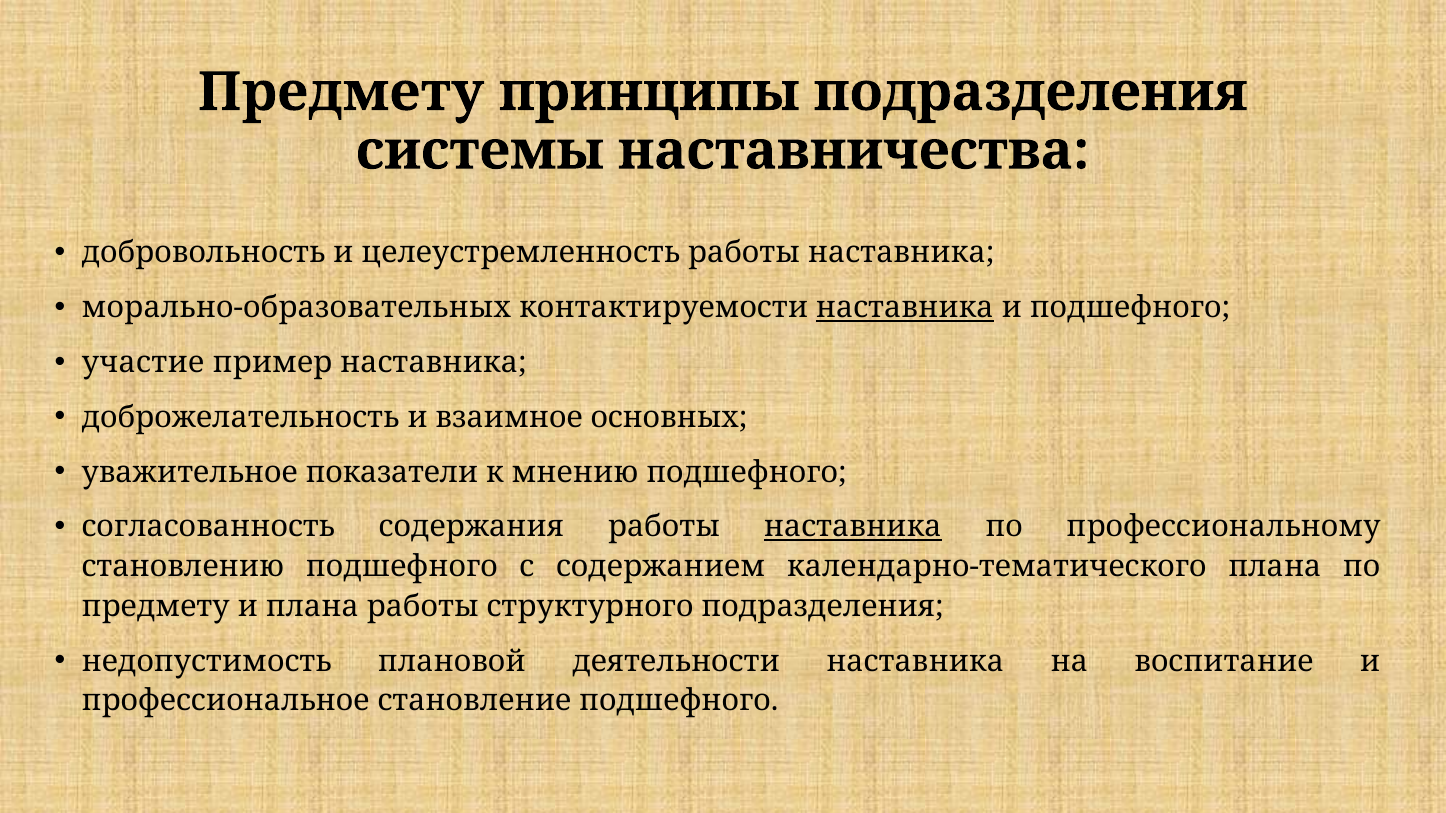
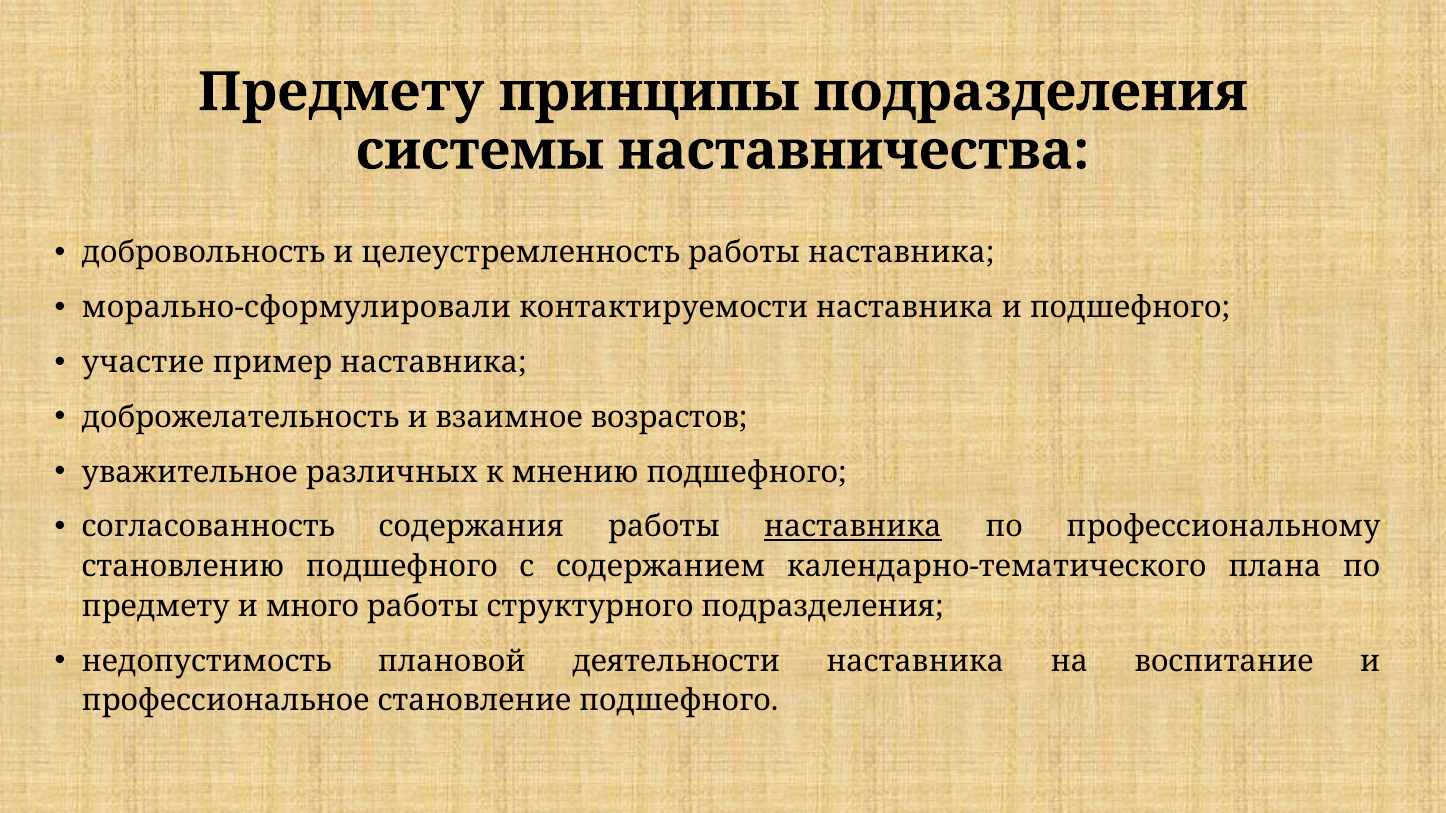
морально-образовательных: морально-образовательных -> морально-сформулировали (296, 308)
наставника underline: present -> none (905, 308)
основных: основных -> возрастов (669, 418)
показатели: показатели -> различных (392, 472)
и плана: плана -> много (312, 607)
